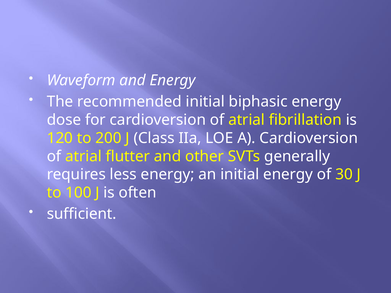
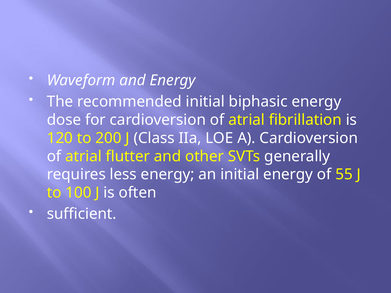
30: 30 -> 55 (344, 175)
